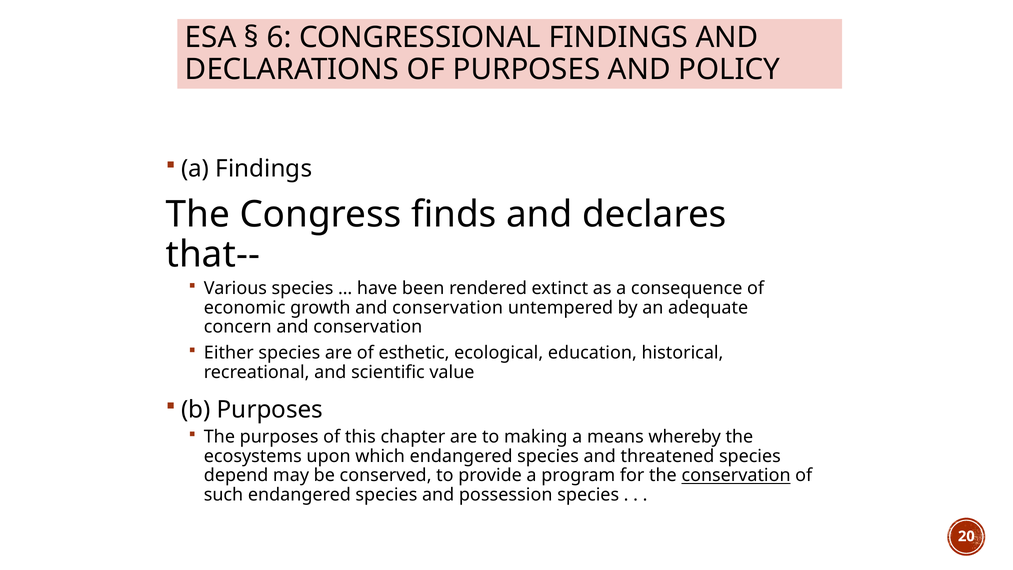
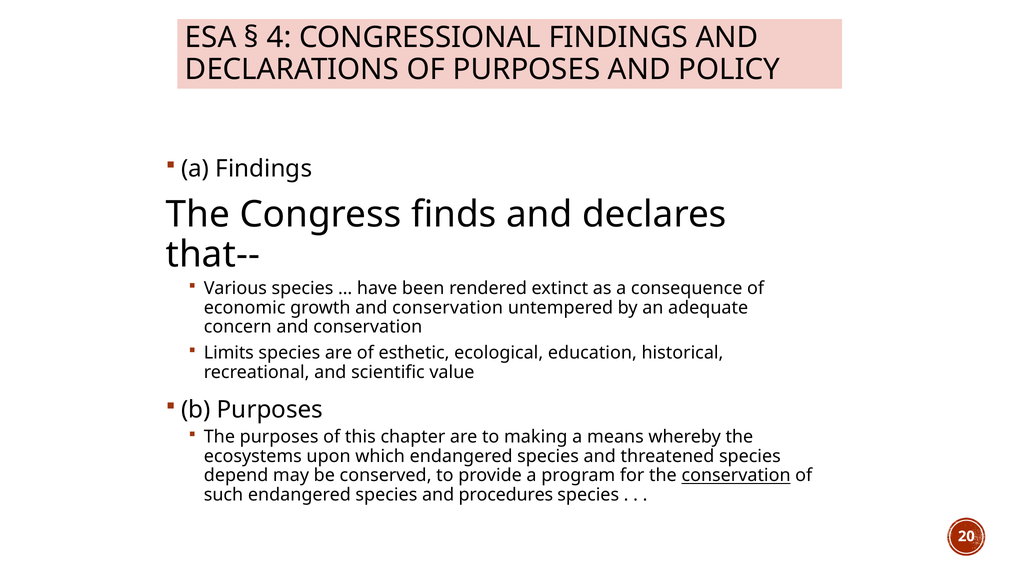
6: 6 -> 4 (279, 38)
Either: Either -> Limits (229, 353)
possession: possession -> procedures (506, 495)
